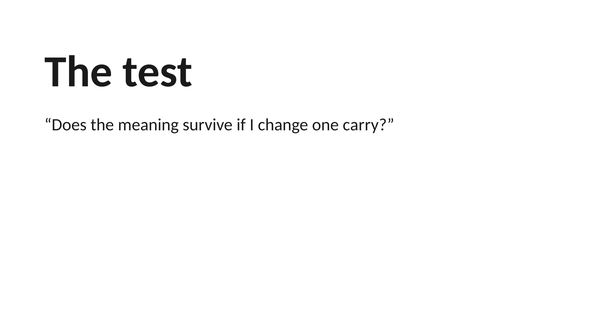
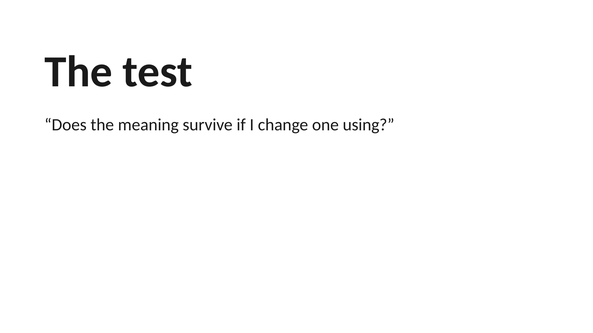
carry: carry -> using (369, 125)
